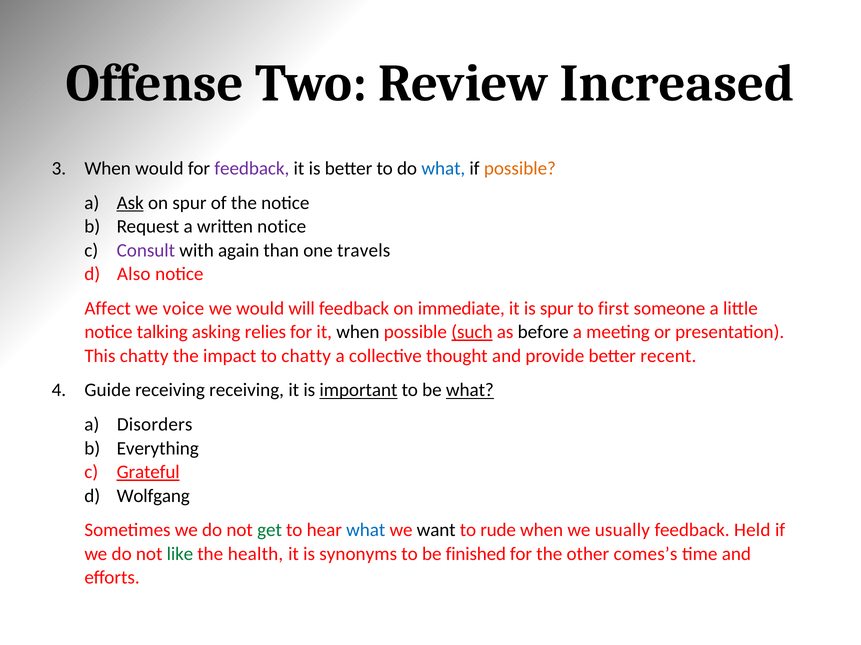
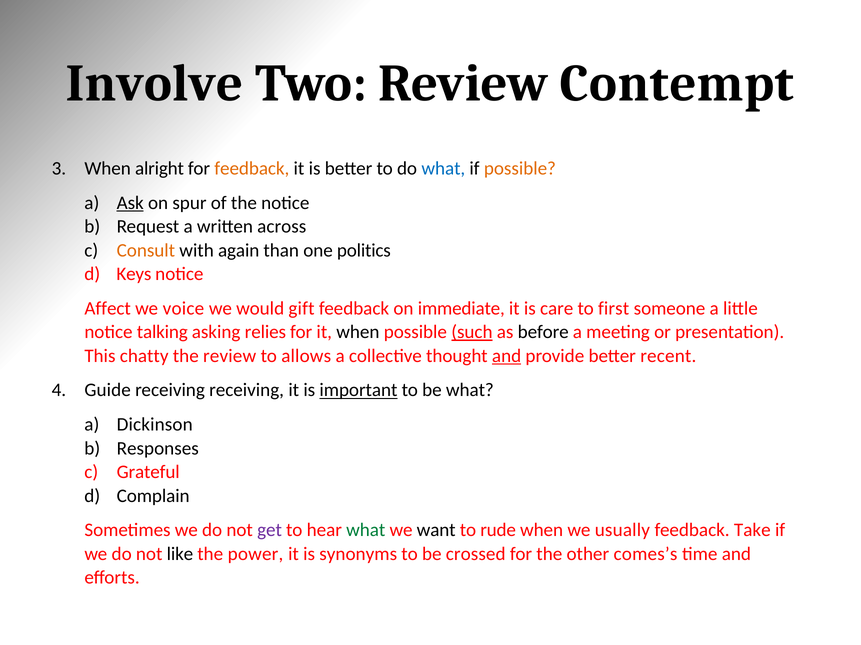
Offense: Offense -> Involve (155, 83)
Increased: Increased -> Contempt (677, 83)
When would: would -> alright (159, 169)
feedback colour: purple -> orange (252, 169)
written notice: notice -> across (282, 227)
Consult colour: purple -> orange (146, 250)
travels: travels -> politics (364, 250)
Also: Also -> Keys (134, 274)
will: will -> gift (301, 309)
is spur: spur -> care (557, 309)
the impact: impact -> review (230, 356)
to chatty: chatty -> allows (306, 356)
and underline: none -> present (507, 356)
what underline: present -> none (470, 391)
Disorders: Disorders -> Dickinson (155, 425)
Everything: Everything -> Responses (158, 449)
Grateful underline: present -> none (148, 473)
Wolfgang: Wolfgang -> Complain (153, 496)
get colour: green -> purple (270, 531)
what colour: blue -> green (366, 531)
Held: Held -> Take (752, 531)
like colour: green -> black (180, 554)
health: health -> power (256, 554)
finished: finished -> crossed (476, 554)
